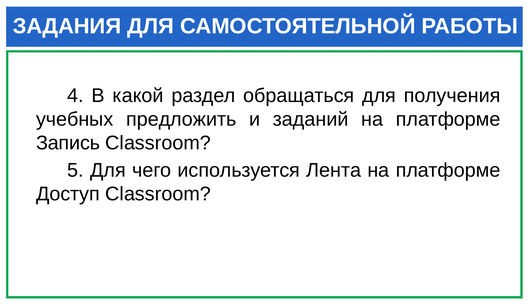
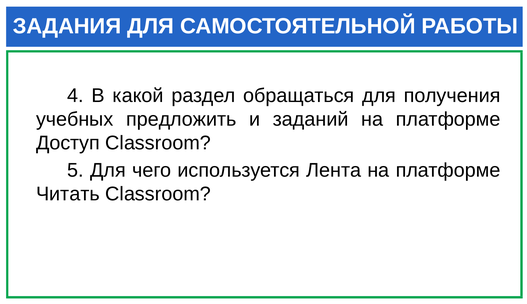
Запись: Запись -> Доступ (68, 143)
Доступ: Доступ -> Читать (68, 194)
